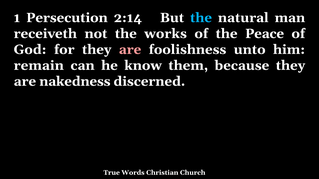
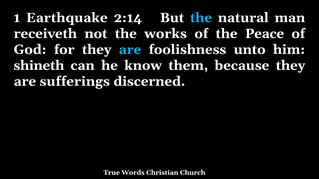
Persecution: Persecution -> Earthquake (67, 18)
are colour: pink -> light blue (130, 50)
remain: remain -> shineth (39, 66)
nakedness: nakedness -> sufferings (75, 82)
